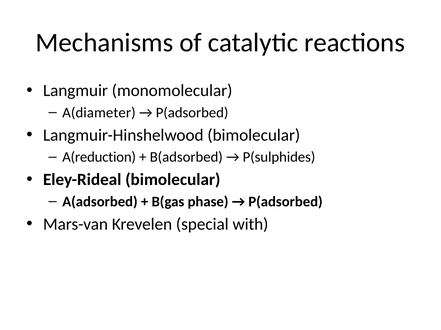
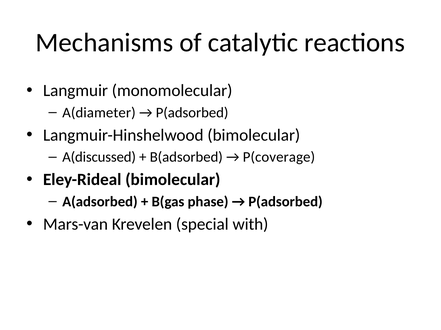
A(reduction: A(reduction -> A(discussed (99, 157)
P(sulphides: P(sulphides -> P(coverage (279, 157)
